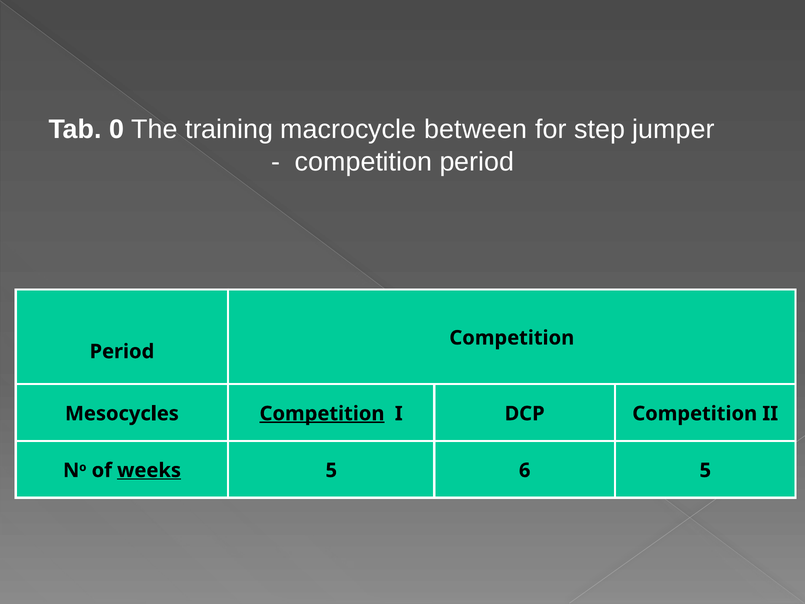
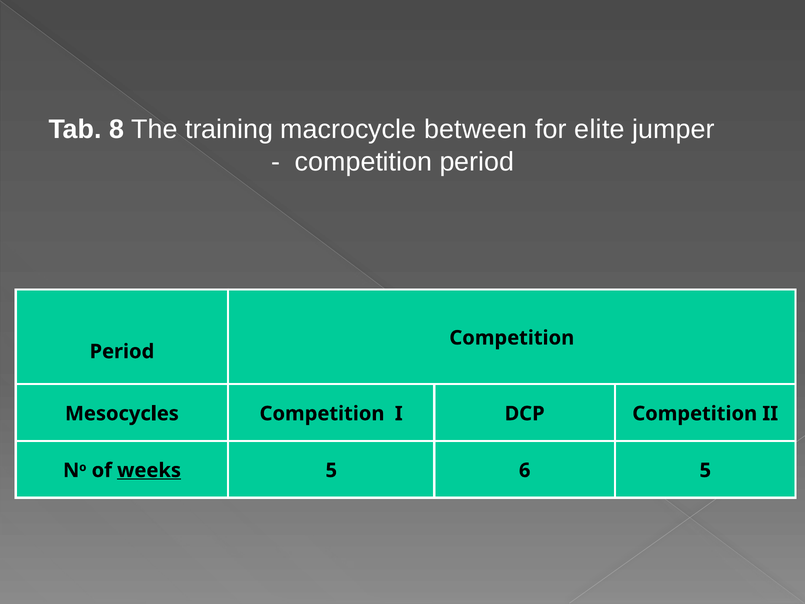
0: 0 -> 8 (117, 129)
step: step -> elite (600, 129)
Competition underline: present -> none (322, 413)
